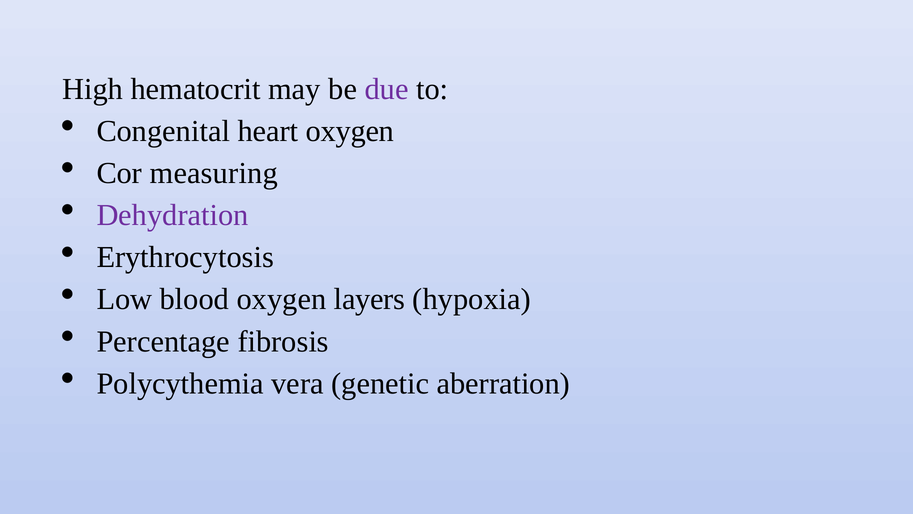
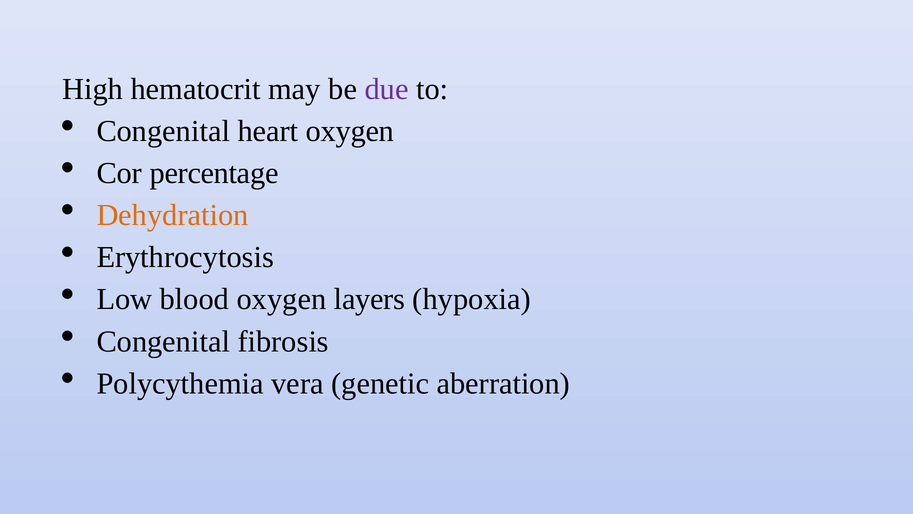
measuring: measuring -> percentage (214, 173)
Dehydration colour: purple -> orange (172, 215)
Percentage: Percentage -> Congenital (163, 341)
